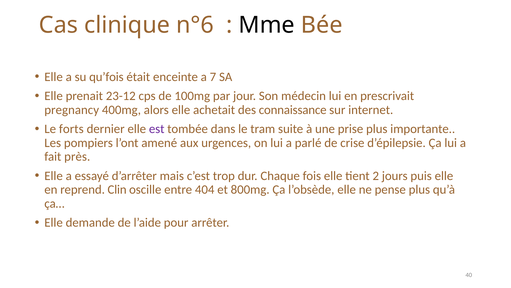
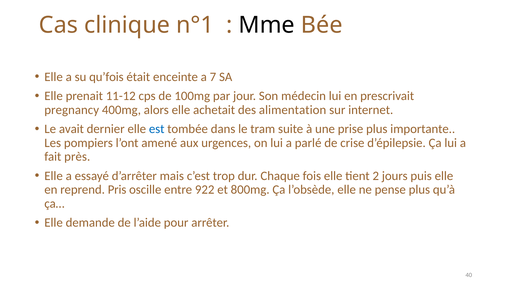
n°6: n°6 -> n°1 (195, 25)
23-12: 23-12 -> 11-12 (121, 96)
connaissance: connaissance -> alimentation (293, 110)
forts: forts -> avait (71, 129)
est colour: purple -> blue (157, 129)
Clin: Clin -> Pris (117, 189)
404: 404 -> 922 (205, 189)
